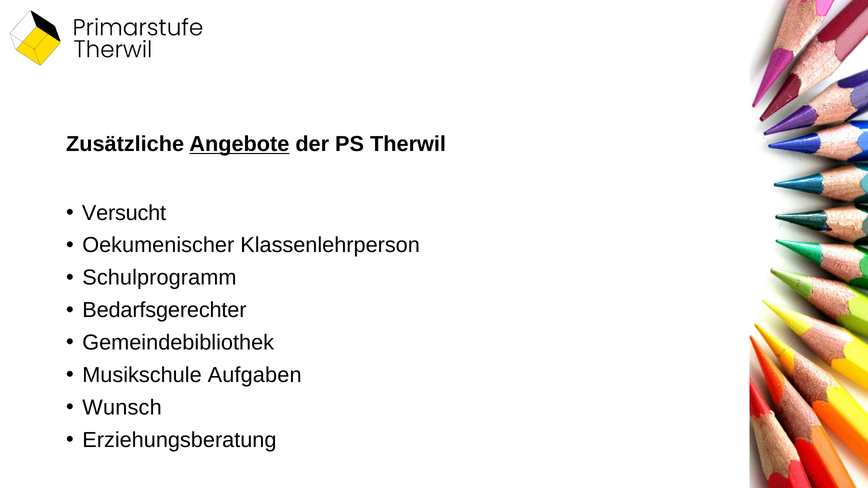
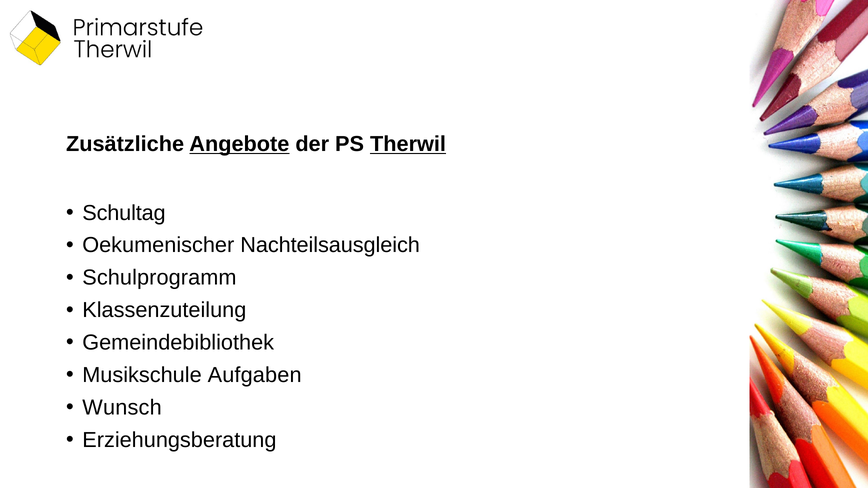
Therwil underline: none -> present (408, 144)
Versucht: Versucht -> Schultag (124, 213)
Klassenlehrperson: Klassenlehrperson -> Nachteilsausgleich (330, 245)
Bedarfsgerechter: Bedarfsgerechter -> Klassenzuteilung (164, 310)
